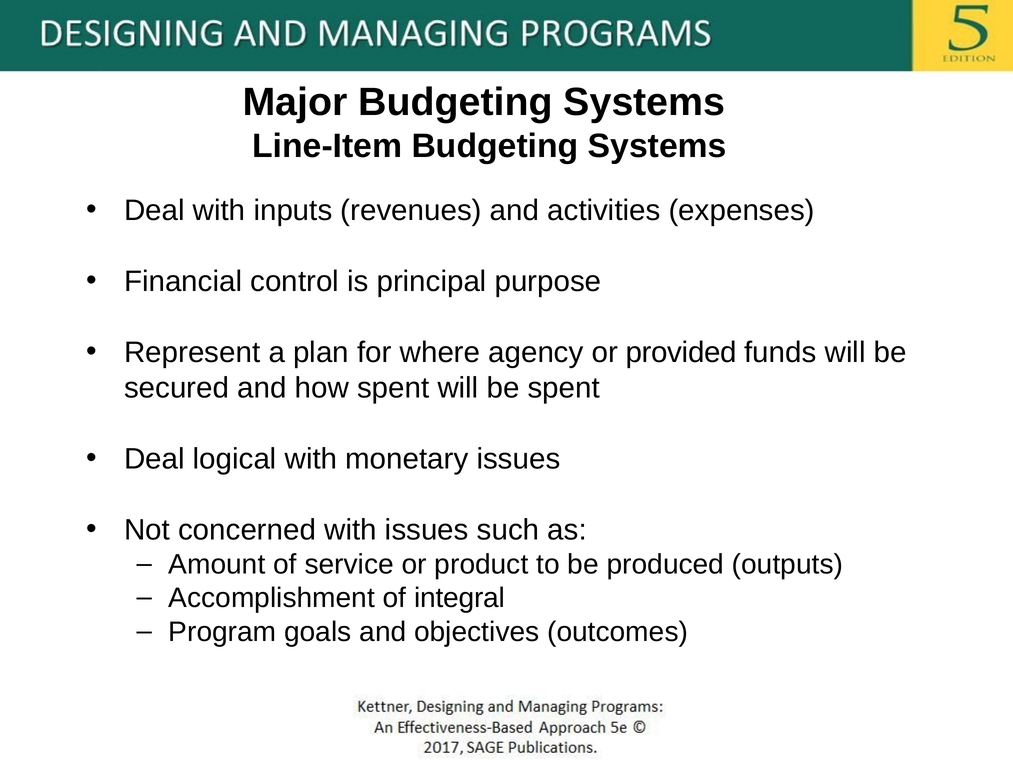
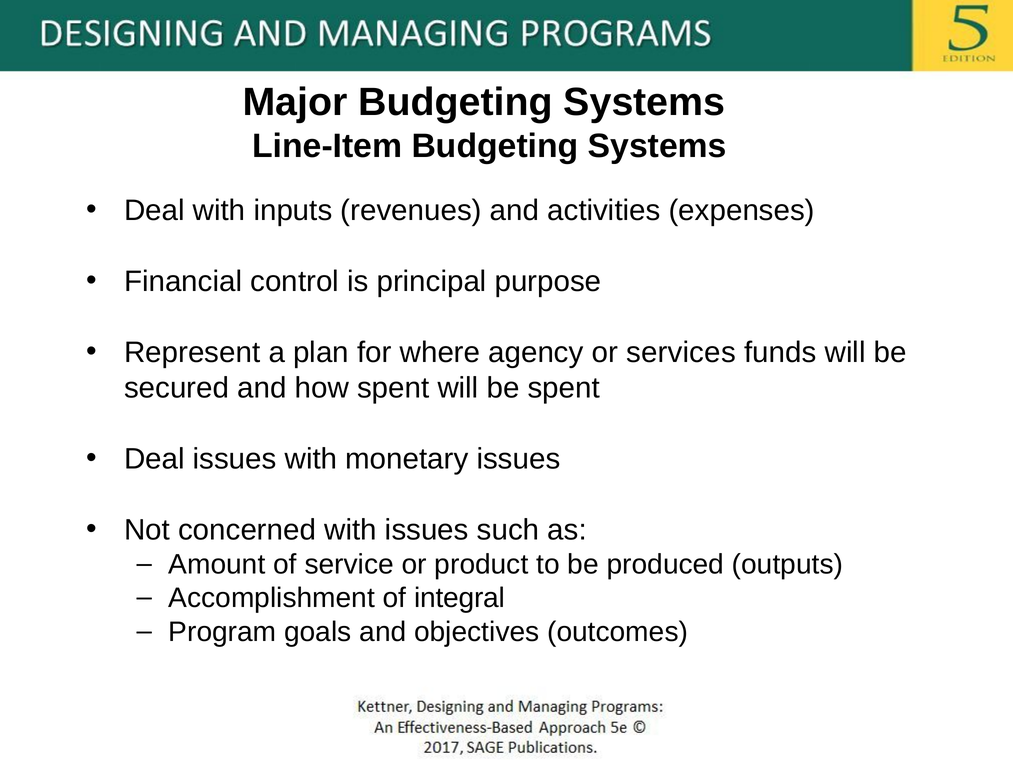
provided: provided -> services (681, 352)
Deal logical: logical -> issues (235, 459)
